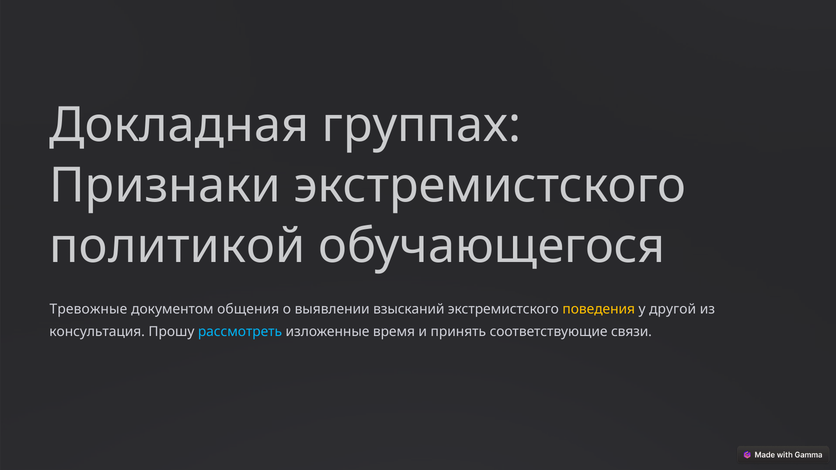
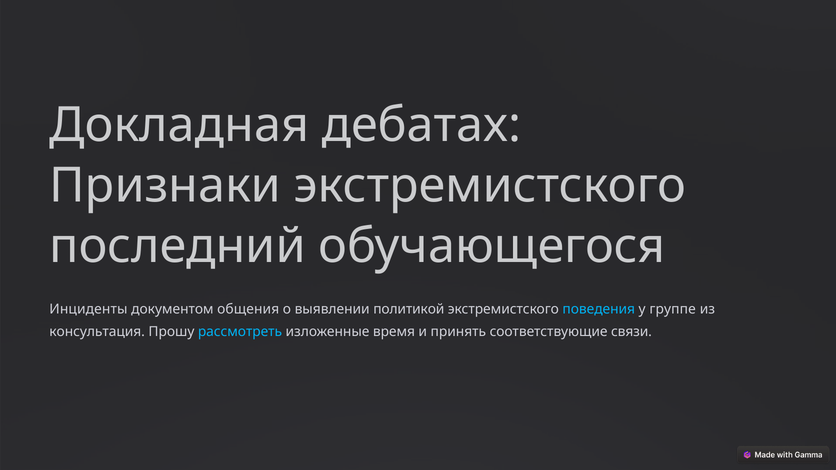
группах: группах -> дебатах (421, 125)
политикой: политикой -> последний (178, 246)
Тревожные: Тревожные -> Инциденты (88, 309)
взысканий: взысканий -> политикой (409, 309)
поведения colour: yellow -> light blue (599, 309)
другой: другой -> группе (673, 309)
